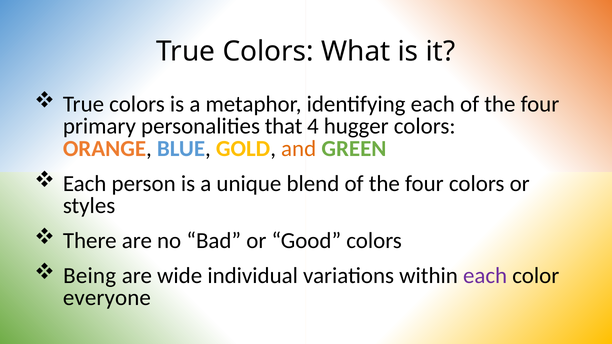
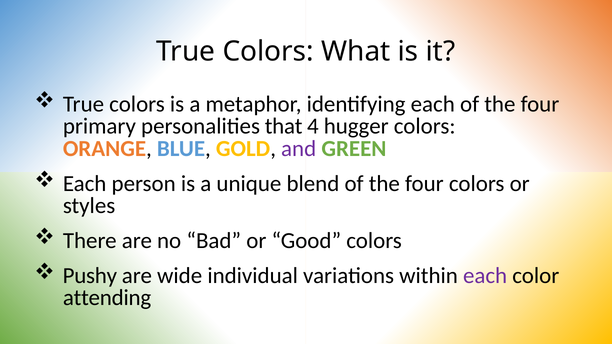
and colour: orange -> purple (299, 149)
Being: Being -> Pushy (90, 276)
everyone: everyone -> attending (107, 298)
